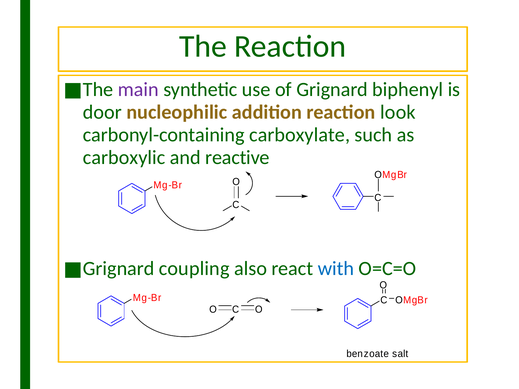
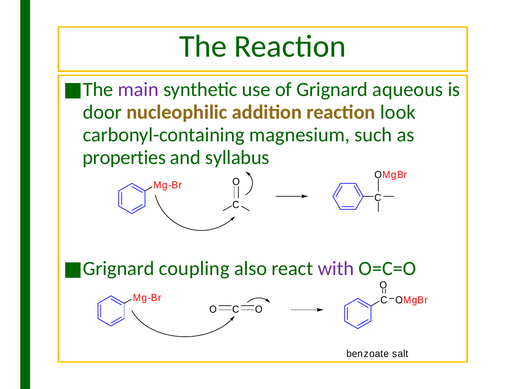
biphenyl: biphenyl -> aqueous (408, 89)
carboxylate: carboxylate -> magnesium (300, 135)
carboxylic: carboxylic -> properties (124, 158)
reactive: reactive -> syllabus (237, 158)
with colour: blue -> purple (336, 269)
